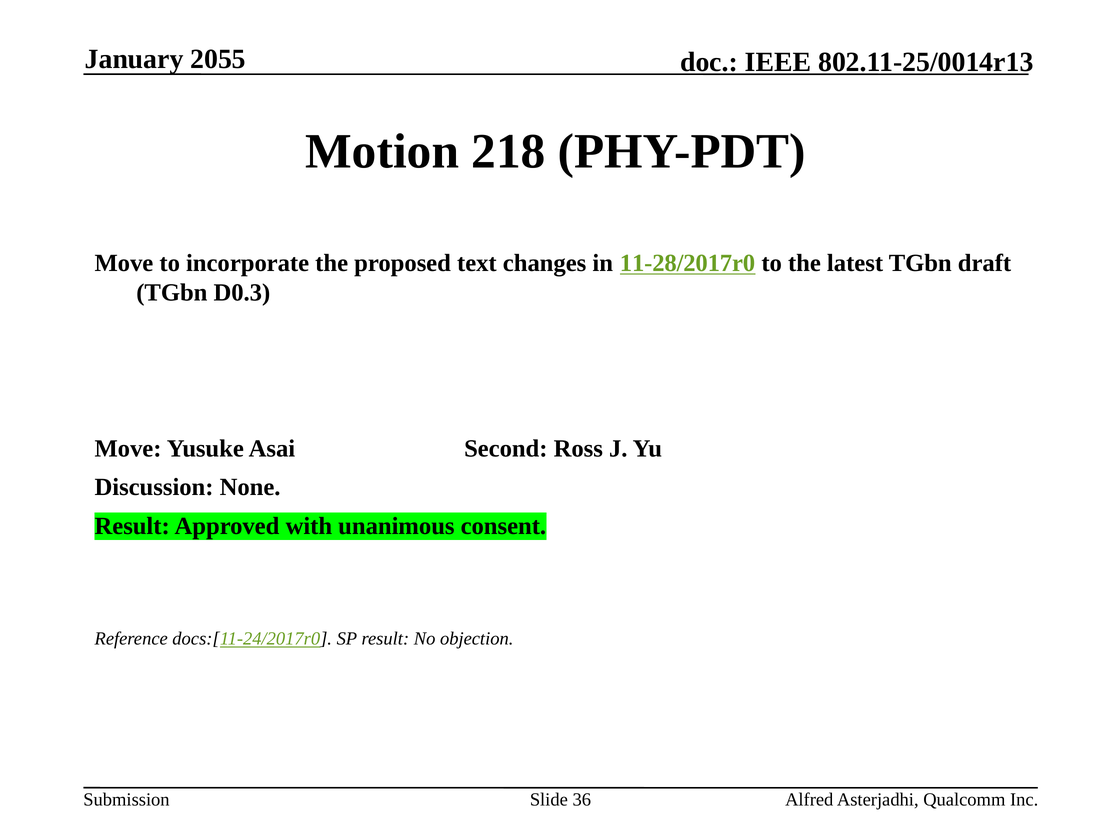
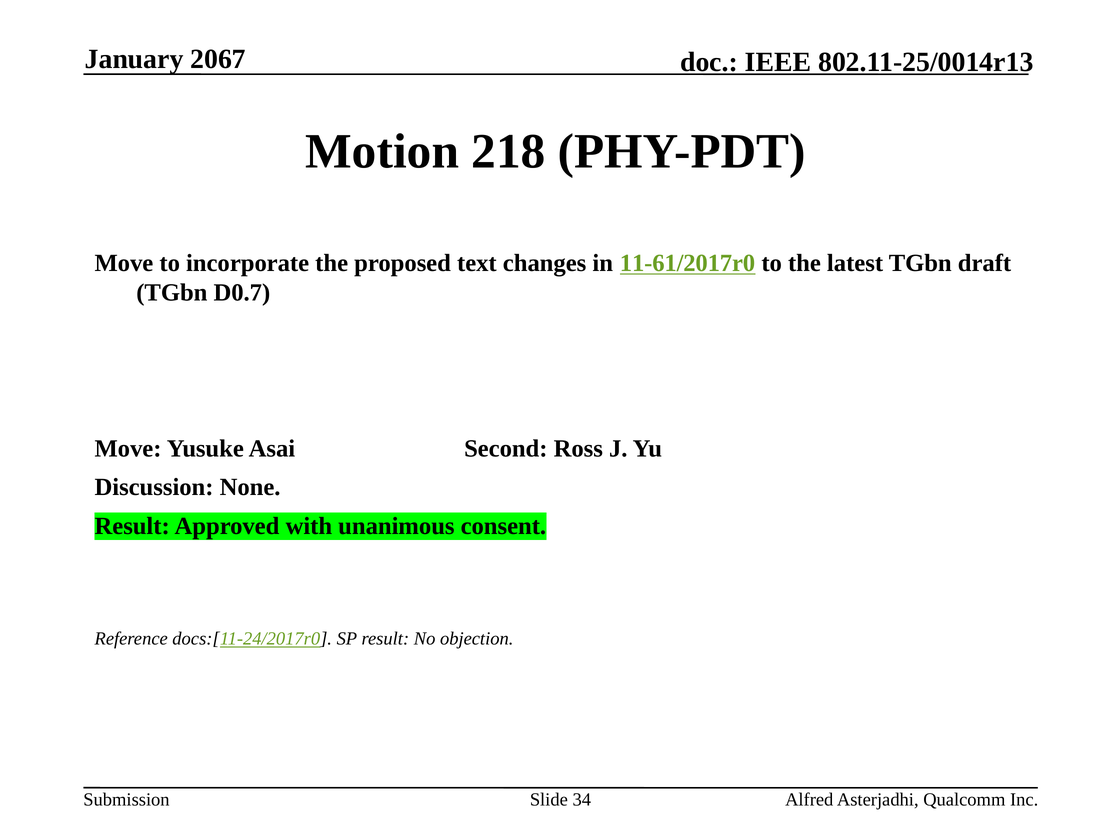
2055: 2055 -> 2067 (218, 59)
11-28/2017r0: 11-28/2017r0 -> 11-61/2017r0 (688, 263)
D0.3: D0.3 -> D0.7 (242, 293)
36: 36 -> 34 (582, 800)
